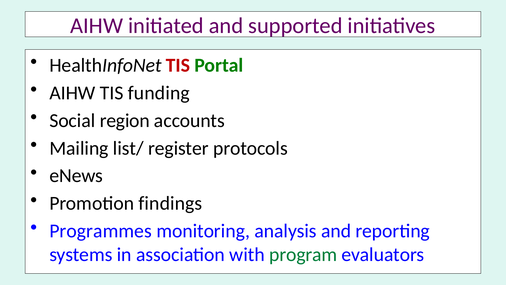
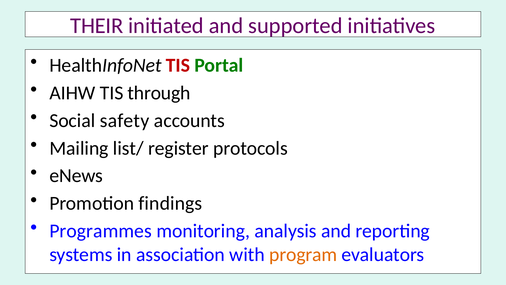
AIHW: AIHW -> THEIR (97, 26)
funding: funding -> through (159, 93)
region: region -> safety (125, 120)
program colour: green -> orange (303, 254)
